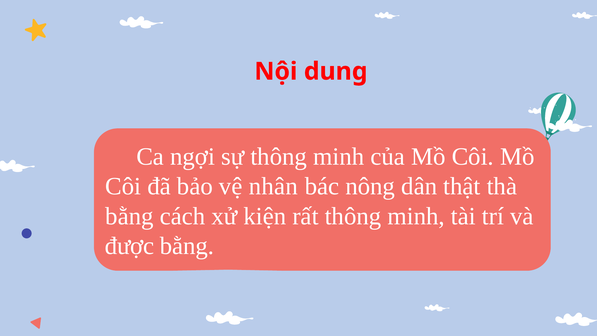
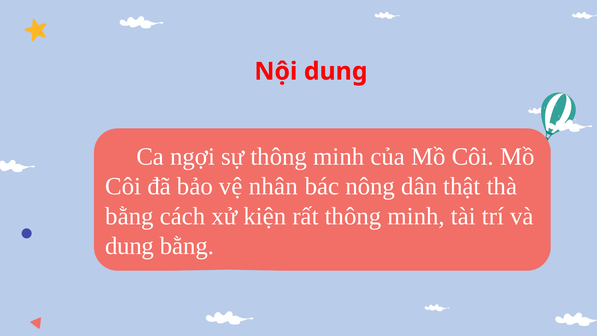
được: được -> dung (130, 246)
